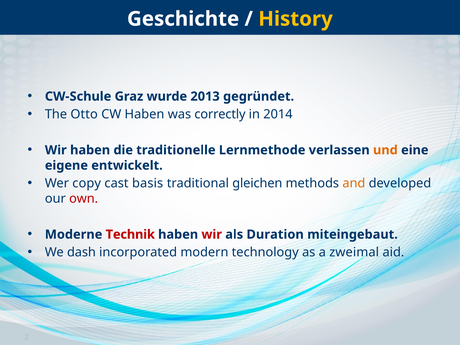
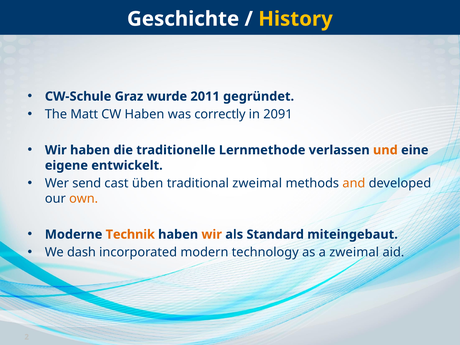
2013: 2013 -> 2011 (205, 96)
Otto: Otto -> Matt (84, 114)
2014: 2014 -> 2091 (278, 114)
copy: copy -> send (87, 183)
basis: basis -> üben (148, 183)
traditional gleichen: gleichen -> zweimal (257, 183)
own colour: red -> orange (84, 199)
Technik colour: red -> orange (130, 234)
wir colour: red -> orange (212, 234)
Duration: Duration -> Standard (275, 234)
